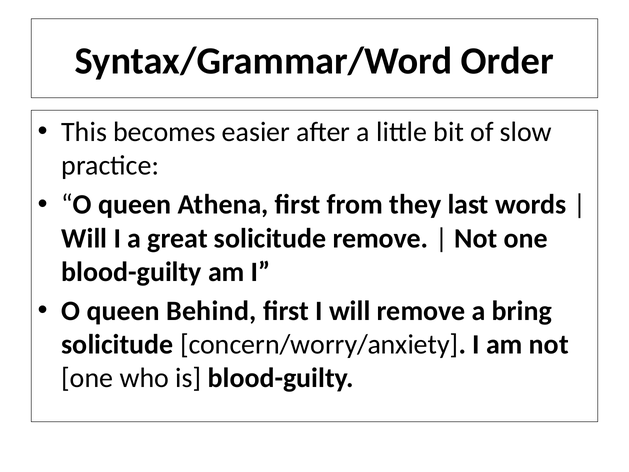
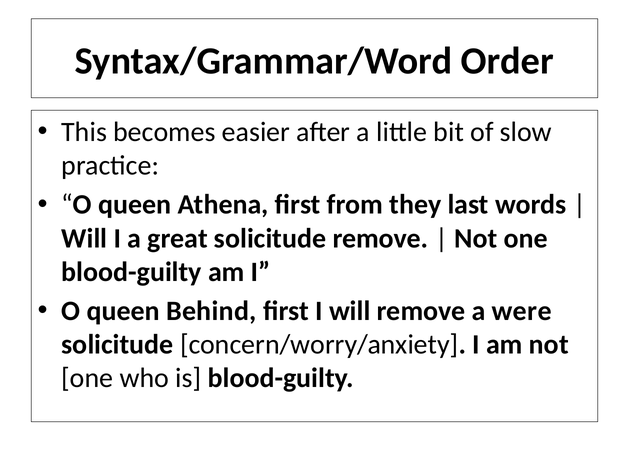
bring: bring -> were (522, 311)
